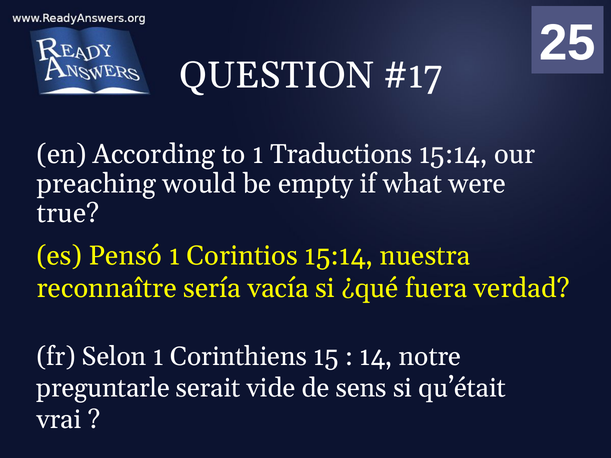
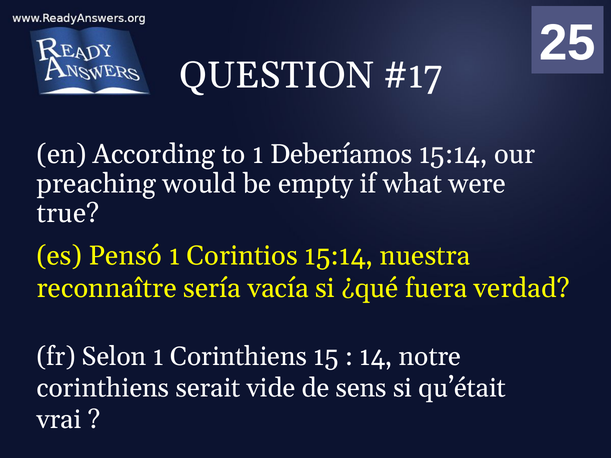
Traductions: Traductions -> Deberíamos (341, 155)
preguntarle: preguntarle -> corinthiens (103, 388)
